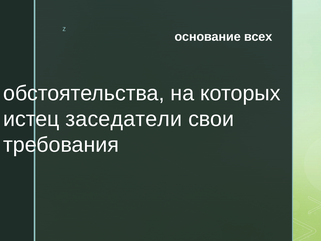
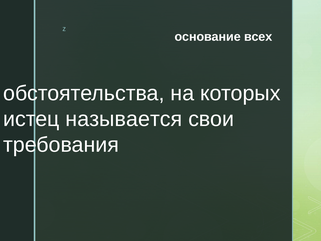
заседатели: заседатели -> называется (124, 119)
